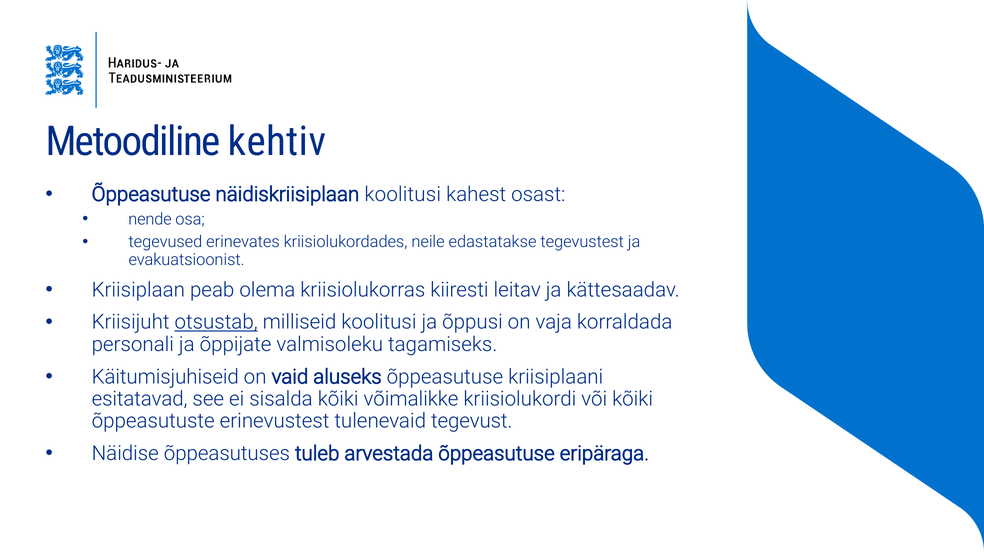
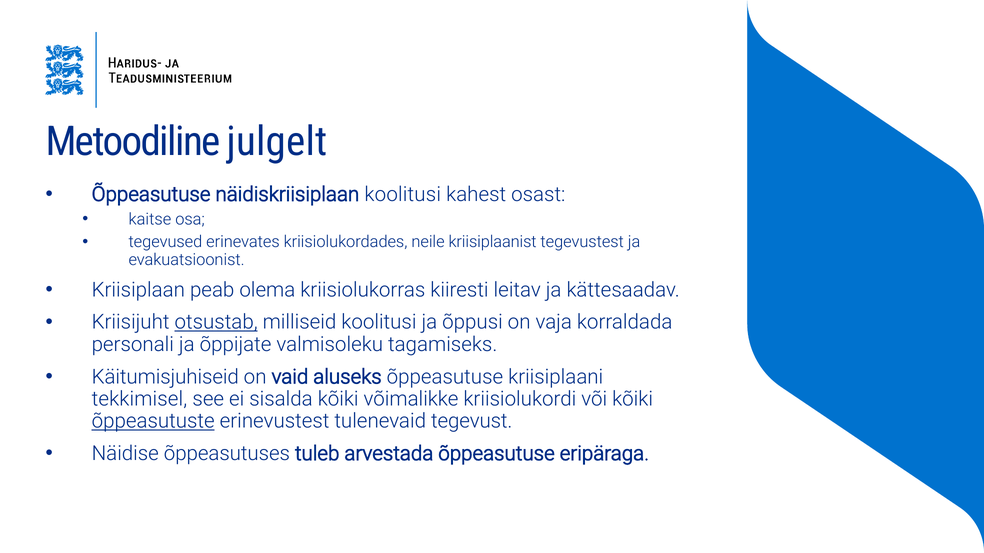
kehtiv: kehtiv -> julgelt (277, 142)
nende: nende -> kaitse (150, 219)
edastatakse: edastatakse -> kriisiplaanist (493, 242)
esitatavad: esitatavad -> tekkimisel (139, 399)
õppeasutuste underline: none -> present (153, 421)
